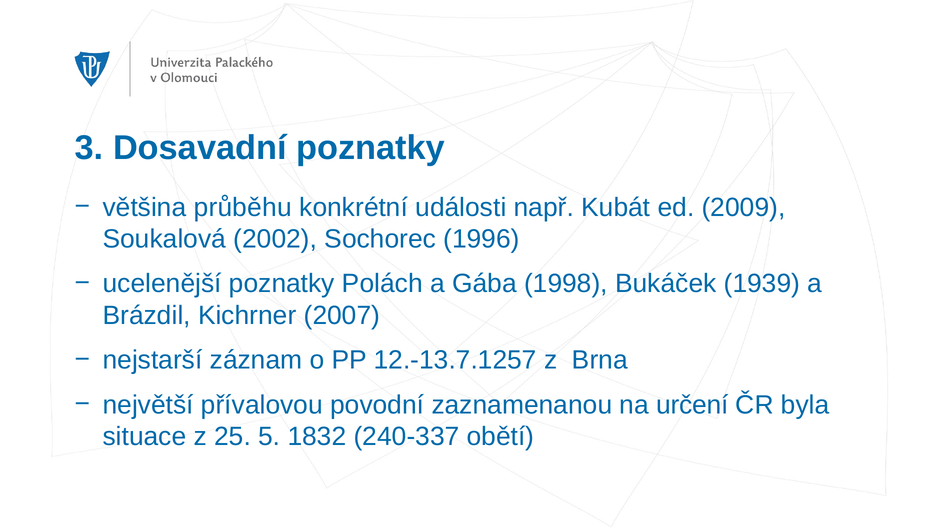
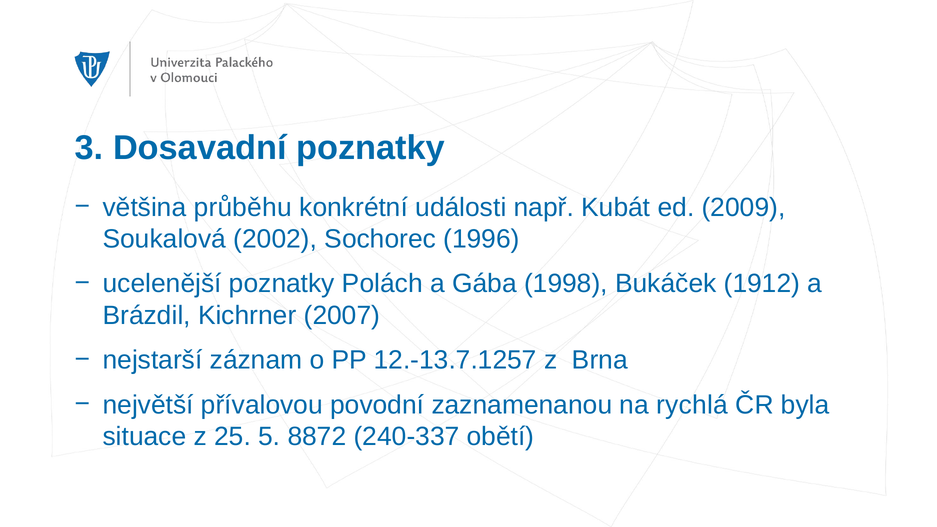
1939: 1939 -> 1912 (762, 284)
určení: určení -> rychlá (692, 405)
1832: 1832 -> 8872 (317, 437)
